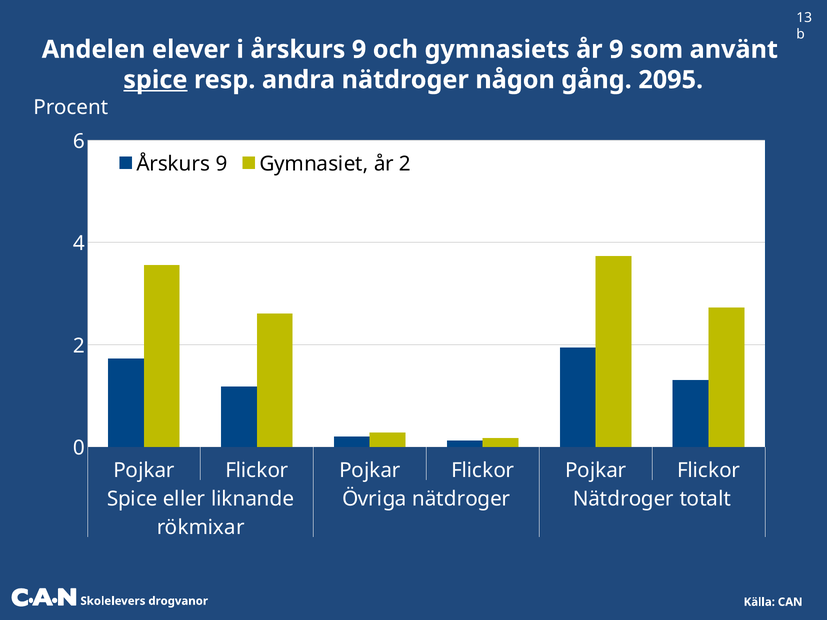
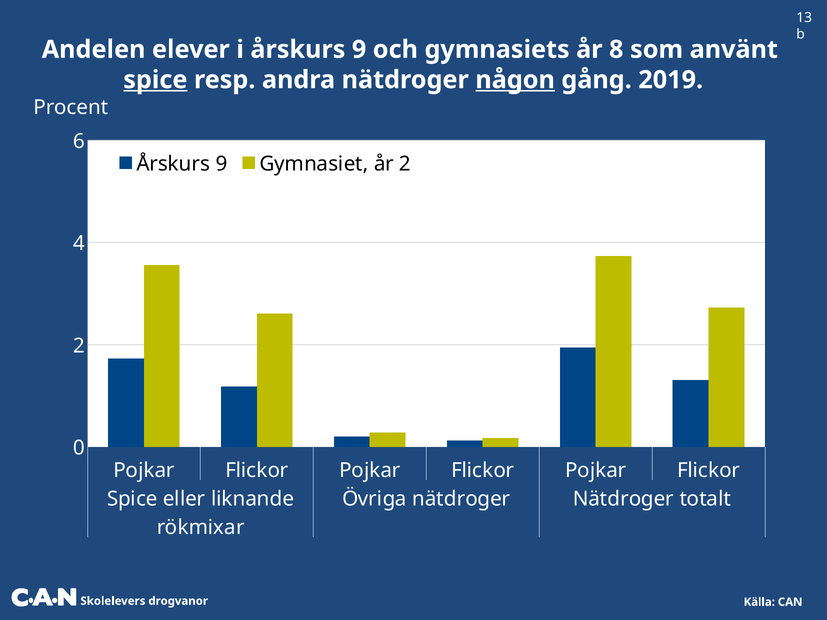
år 9: 9 -> 8 (616, 50)
någon underline: none -> present (515, 80)
2095: 2095 -> 2019 (671, 80)
